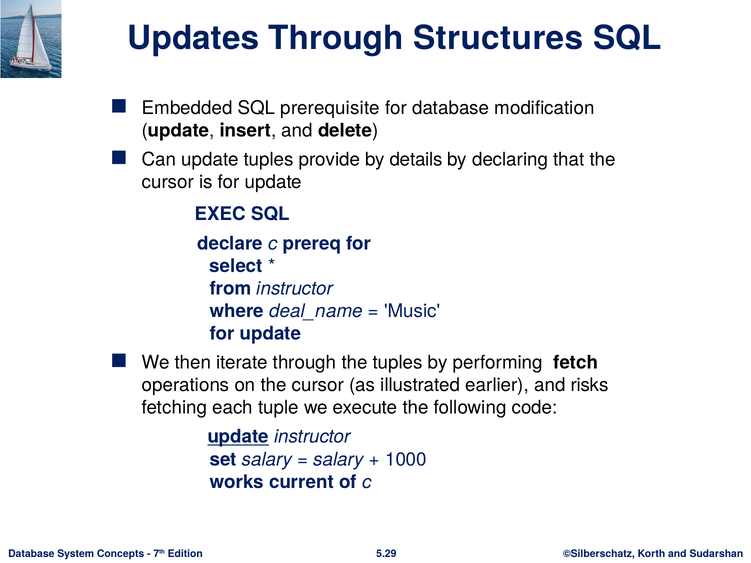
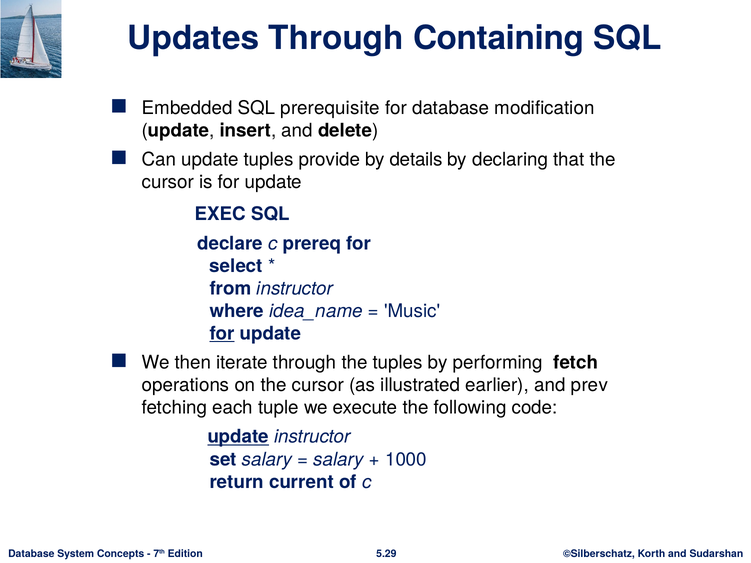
Structures: Structures -> Containing (499, 38)
deal_name: deal_name -> idea_name (316, 311)
for underline: none -> present (222, 334)
risks: risks -> prev (589, 385)
works: works -> return (237, 482)
